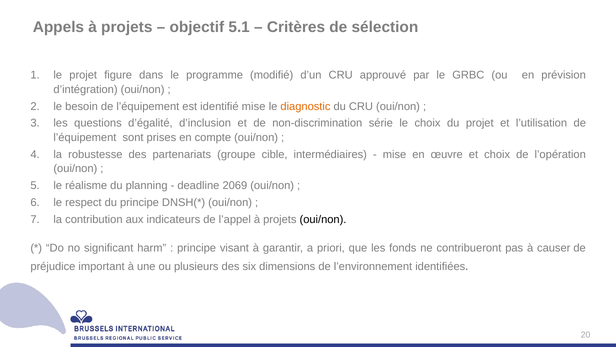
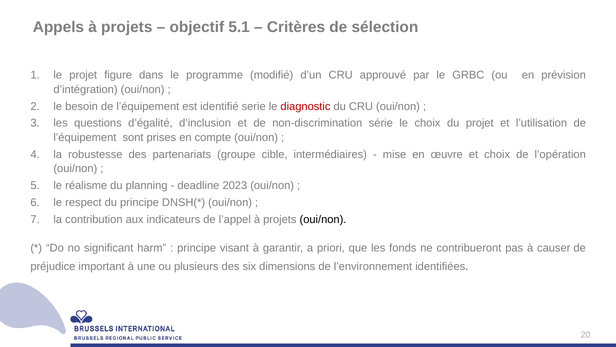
identifié mise: mise -> serie (254, 106)
diagnostic colour: orange -> red (305, 106)
2069: 2069 -> 2023 (235, 185)
